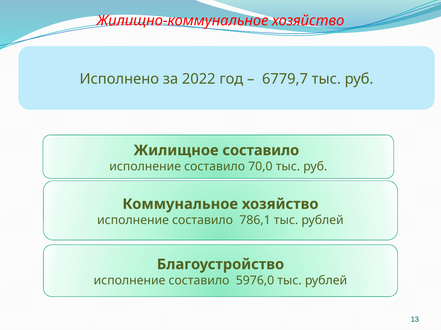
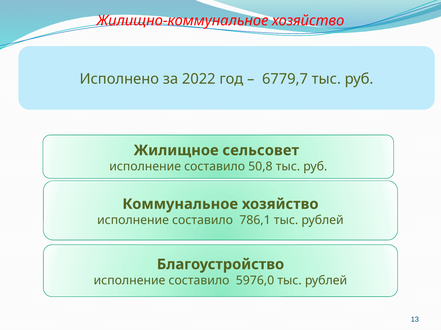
Жилищное составило: составило -> сельсовет (261, 151)
70,0: 70,0 -> 50,8 (260, 167)
